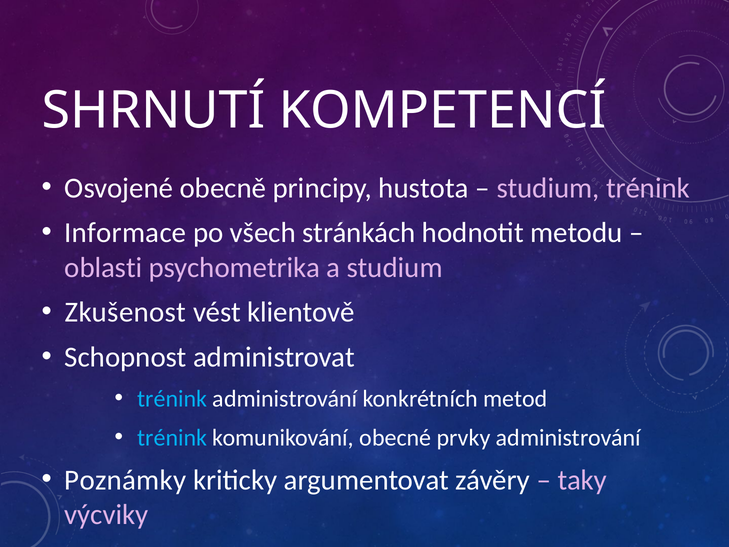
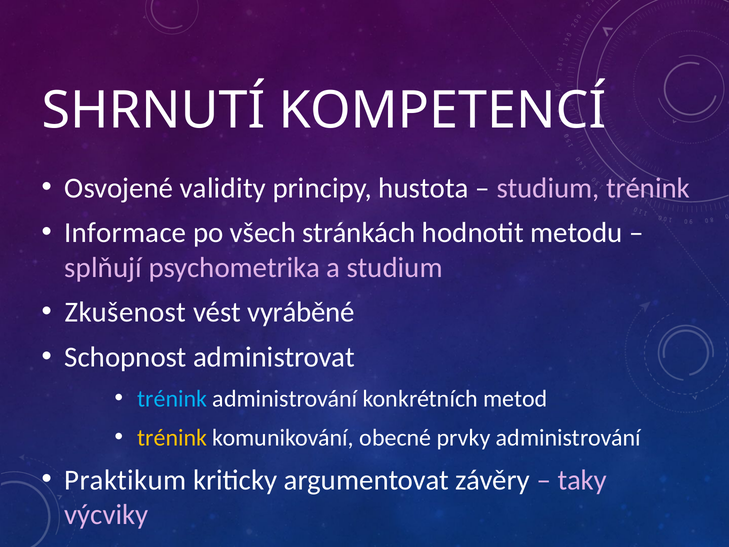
obecně: obecně -> validity (223, 188)
oblasti: oblasti -> splňují (103, 267)
klientově: klientově -> vyráběné (301, 312)
trénink colour: light blue -> yellow (172, 438)
Poznámky: Poznámky -> Praktikum (125, 480)
